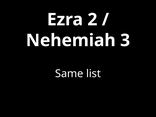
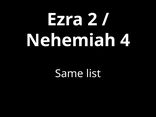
3: 3 -> 4 (125, 40)
